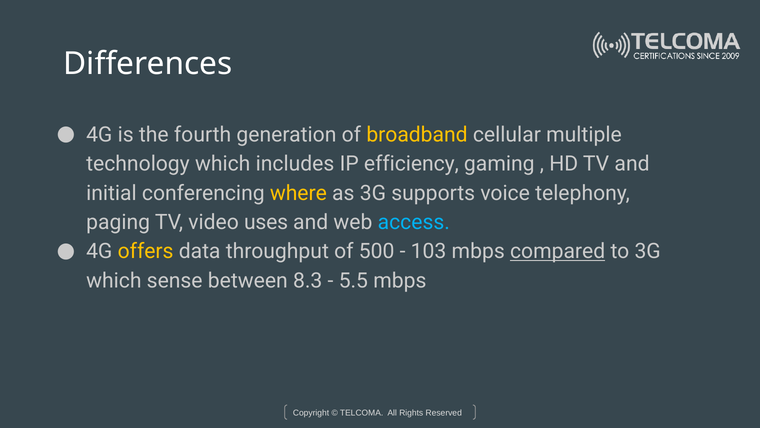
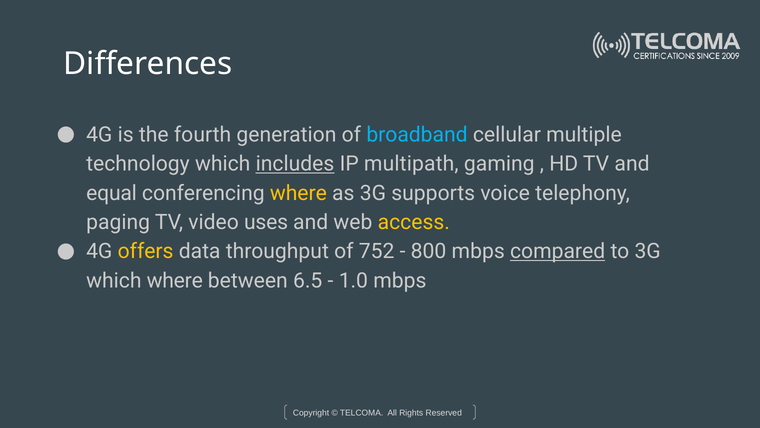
broadband colour: yellow -> light blue (417, 135)
includes underline: none -> present (295, 164)
efficiency: efficiency -> multipath (411, 164)
initial: initial -> equal (112, 193)
access colour: light blue -> yellow (414, 222)
500: 500 -> 752 (377, 251)
103: 103 -> 800 (429, 251)
which sense: sense -> where (175, 280)
8.3: 8.3 -> 6.5 (308, 280)
5.5: 5.5 -> 1.0 (353, 280)
